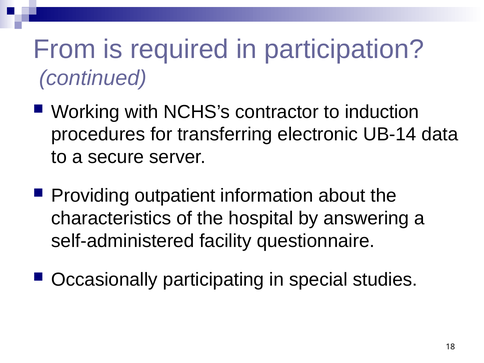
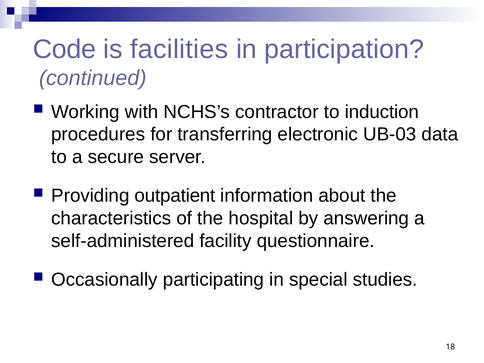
From: From -> Code (65, 49)
required: required -> facilities (179, 49)
UB-14: UB-14 -> UB-03 (390, 134)
